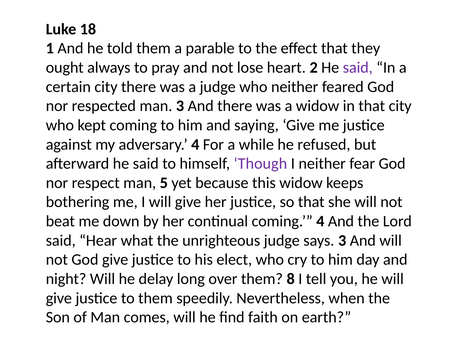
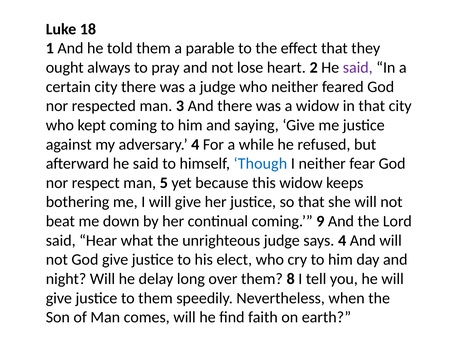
Though colour: purple -> blue (260, 163)
coming 4: 4 -> 9 (320, 221)
says 3: 3 -> 4 (342, 240)
